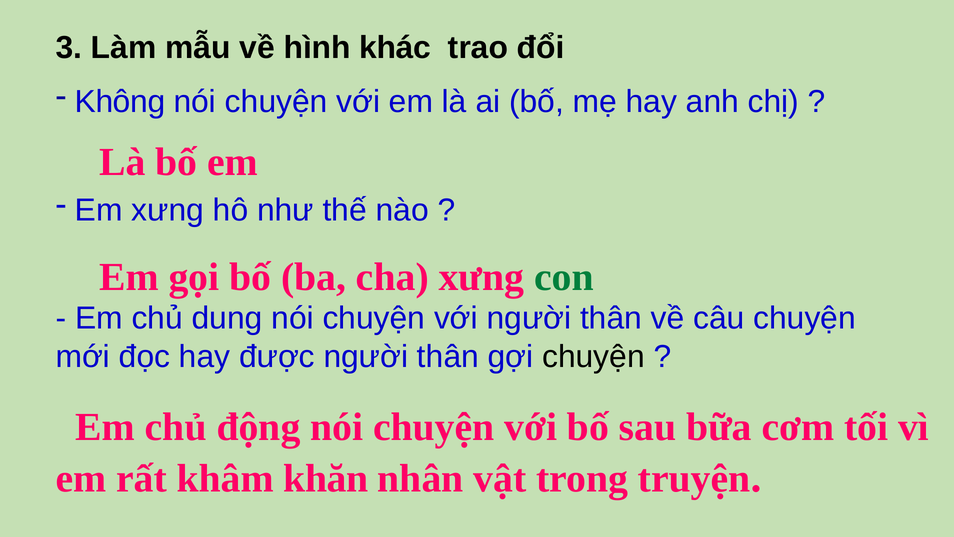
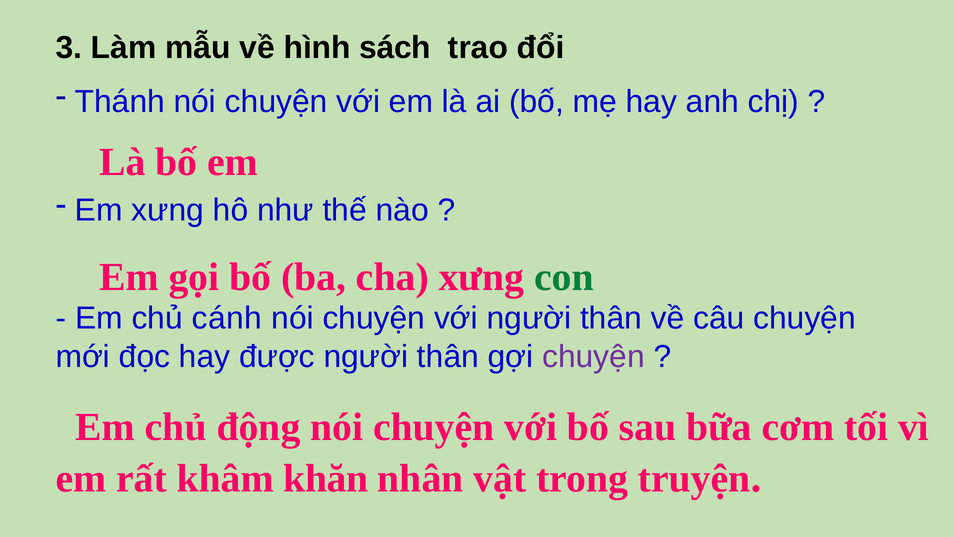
khác: khác -> sách (395, 48)
Không: Không -> Thánh (120, 102)
dung: dung -> cánh (227, 318)
chuyện colour: black -> purple (593, 356)
